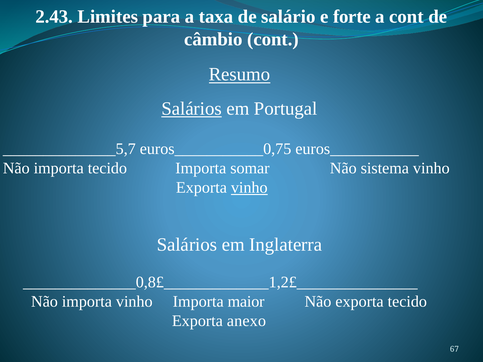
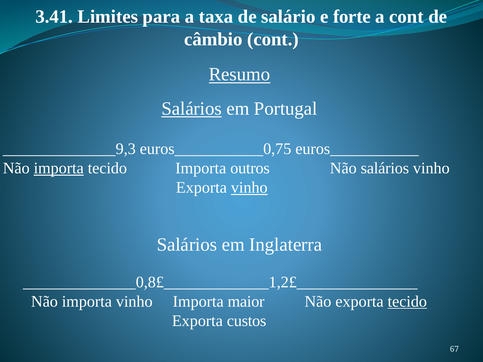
2.43: 2.43 -> 3.41 (54, 17)
______________5,7: ______________5,7 -> ______________9,3 (69, 149)
importa underline: none -> present (59, 168)
somar: somar -> outros (250, 168)
Não sistema: sistema -> salários (385, 168)
tecido underline: none -> present (407, 302)
anexo: anexo -> custos (247, 321)
